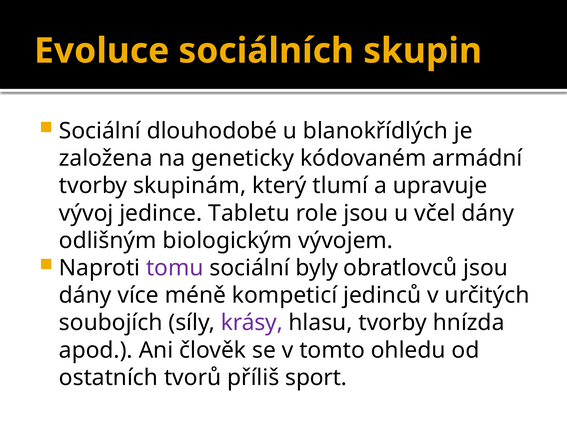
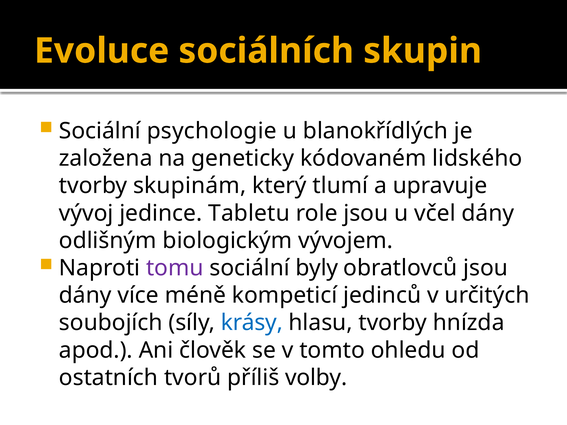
dlouhodobé: dlouhodobé -> psychologie (212, 131)
armádní: armádní -> lidského (477, 158)
krásy colour: purple -> blue (252, 323)
sport: sport -> volby (316, 378)
